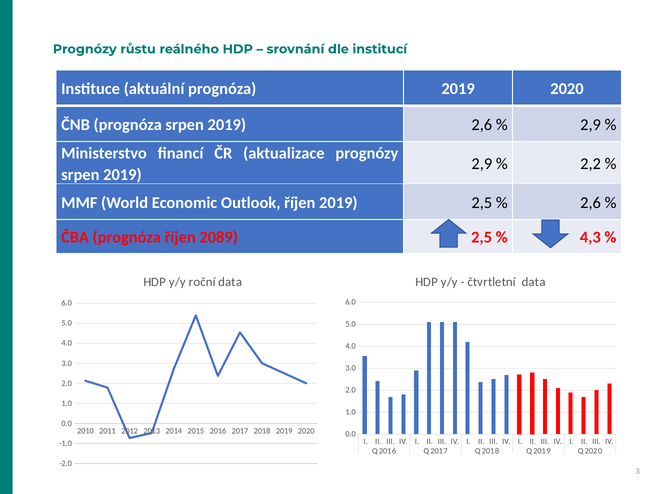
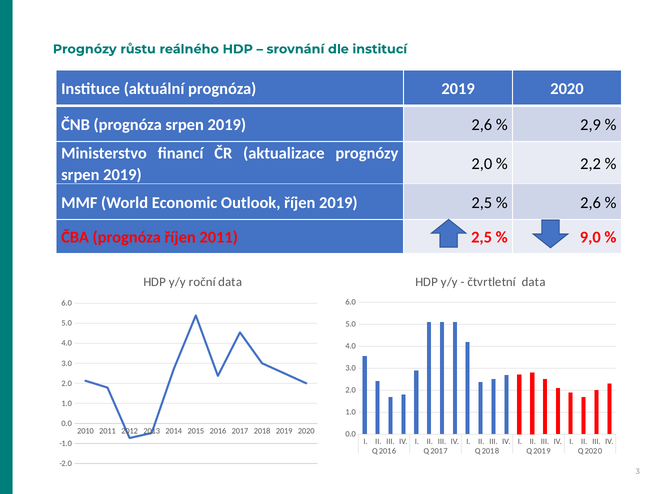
2,9: 2,9 -> 2,0 (482, 164)
říjen 2089: 2089 -> 2011 (219, 238)
4,3: 4,3 -> 9,0 (590, 238)
